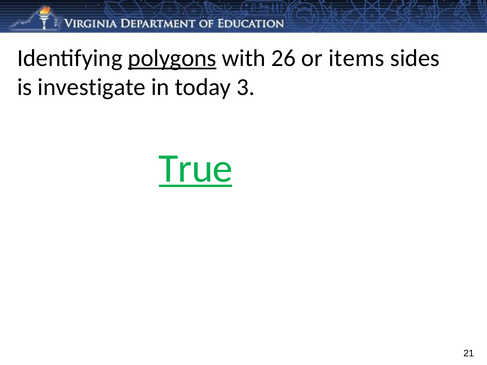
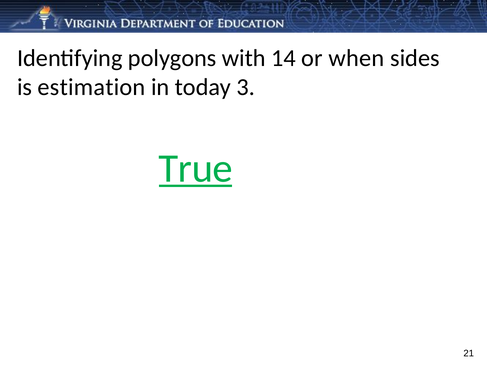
polygons underline: present -> none (172, 58)
26: 26 -> 14 (284, 58)
items: items -> when (356, 58)
investigate: investigate -> estimation (91, 87)
